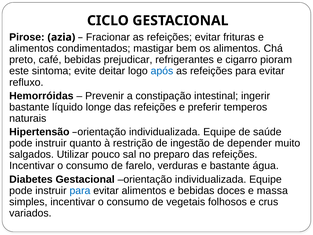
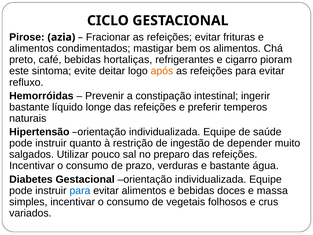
prejudicar: prejudicar -> hortaliças (128, 60)
após colour: blue -> orange (162, 71)
farelo: farelo -> prazo (140, 166)
